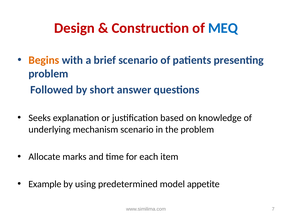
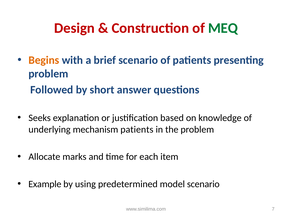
MEQ colour: blue -> green (223, 28)
mechanism scenario: scenario -> patients (137, 130)
model appetite: appetite -> scenario (203, 184)
